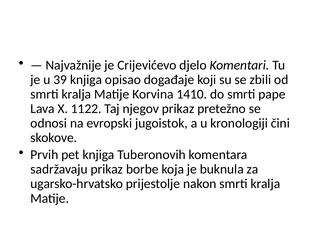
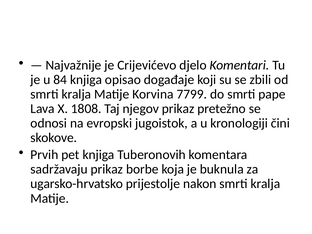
39: 39 -> 84 (60, 80)
1410: 1410 -> 7799 (192, 94)
1122: 1122 -> 1808 (86, 109)
